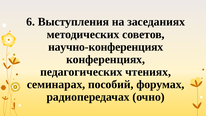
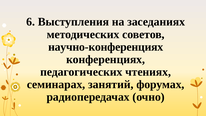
пособий: пособий -> занятий (111, 84)
